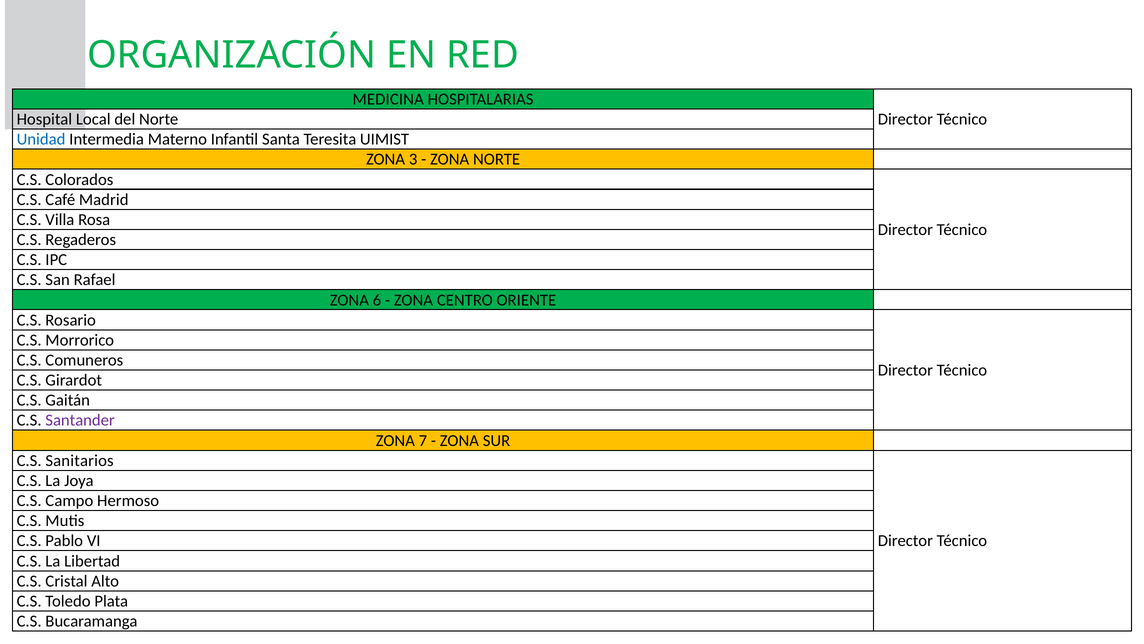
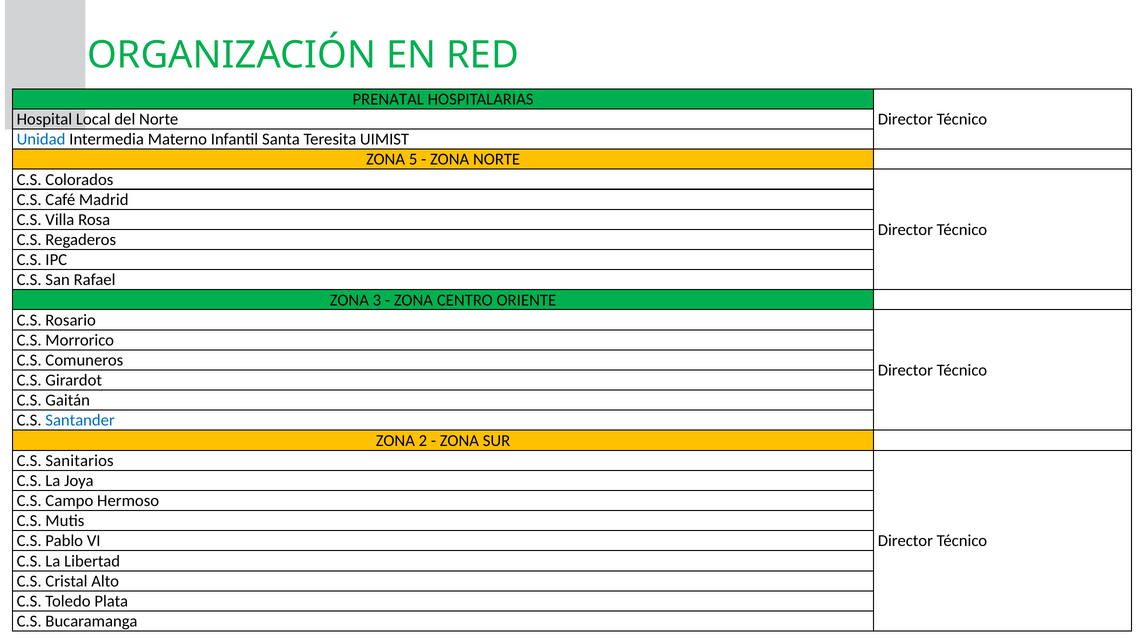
MEDICINA: MEDICINA -> PRENATAL (388, 99)
3: 3 -> 5 (413, 159)
6: 6 -> 3 (377, 300)
Santander colour: purple -> blue (80, 420)
7: 7 -> 2 (423, 440)
